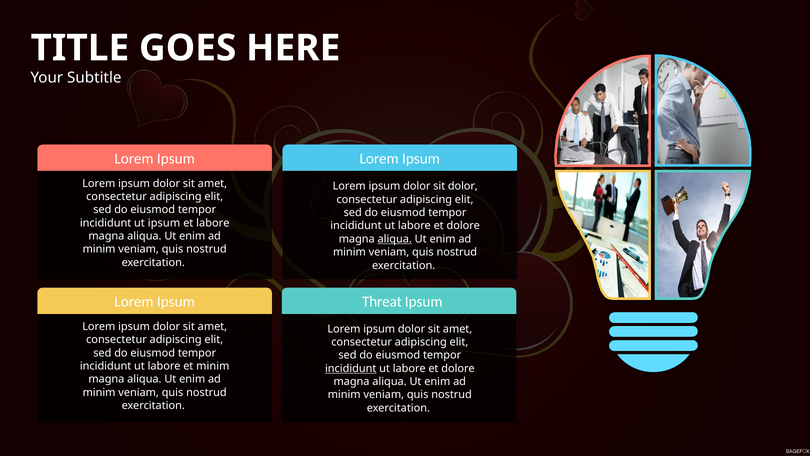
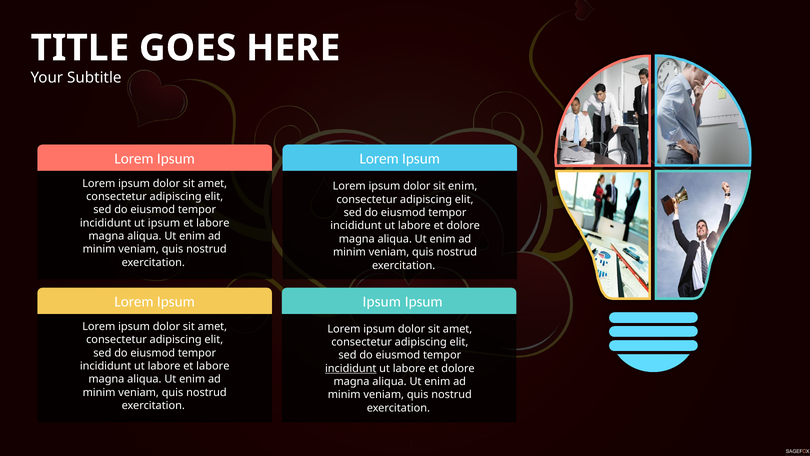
sit dolor: dolor -> enim (463, 186)
aliqua underline: present -> none (395, 239)
Threat: Threat -> Ipsum (382, 302)
labore et minim: minim -> labore (213, 366)
